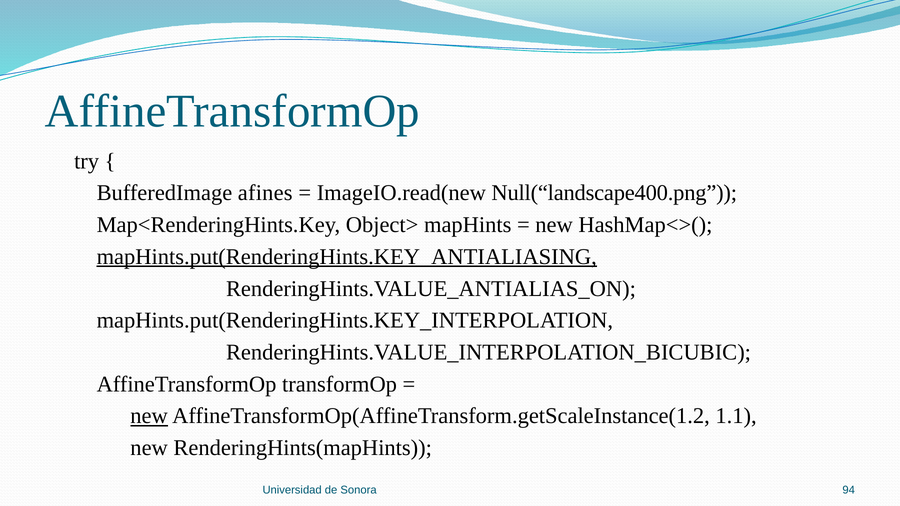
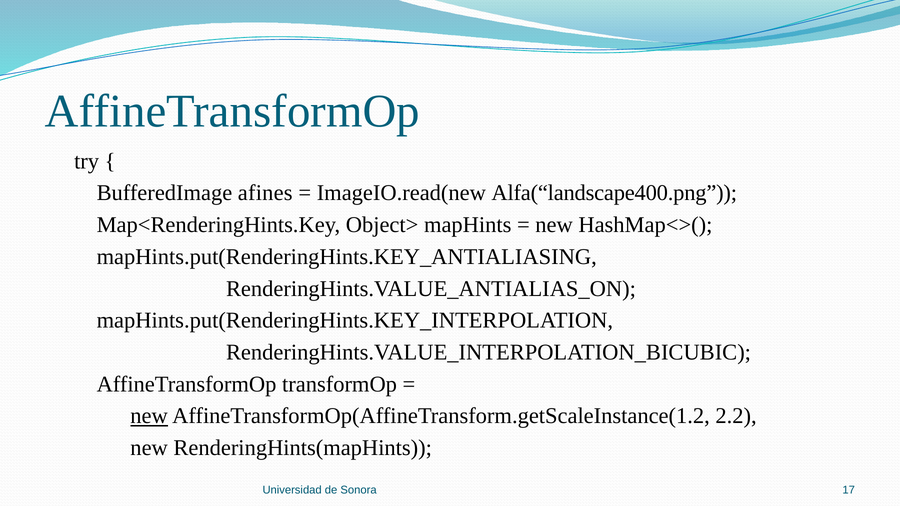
Null(“landscape400.png: Null(“landscape400.png -> Alfa(“landscape400.png (614, 193)
mapHints.put(RenderingHints.KEY_ANTIALIASING underline: present -> none (347, 257)
1.1: 1.1 -> 2.2 (736, 416)
94: 94 -> 17 (849, 490)
